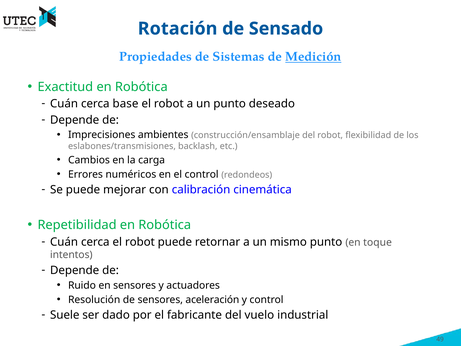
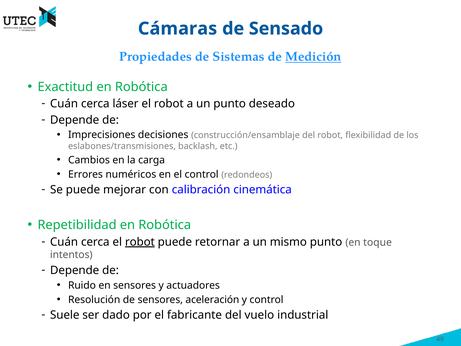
Rotación: Rotación -> Cámaras (178, 29)
base: base -> láser (126, 104)
ambientes: ambientes -> decisiones (163, 135)
robot underline: none -> present (140, 242)
